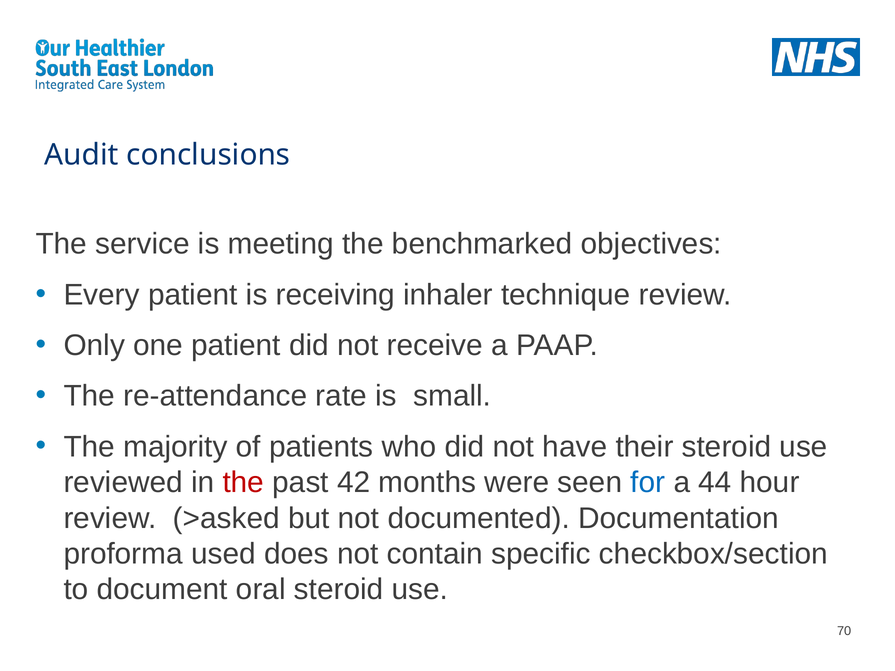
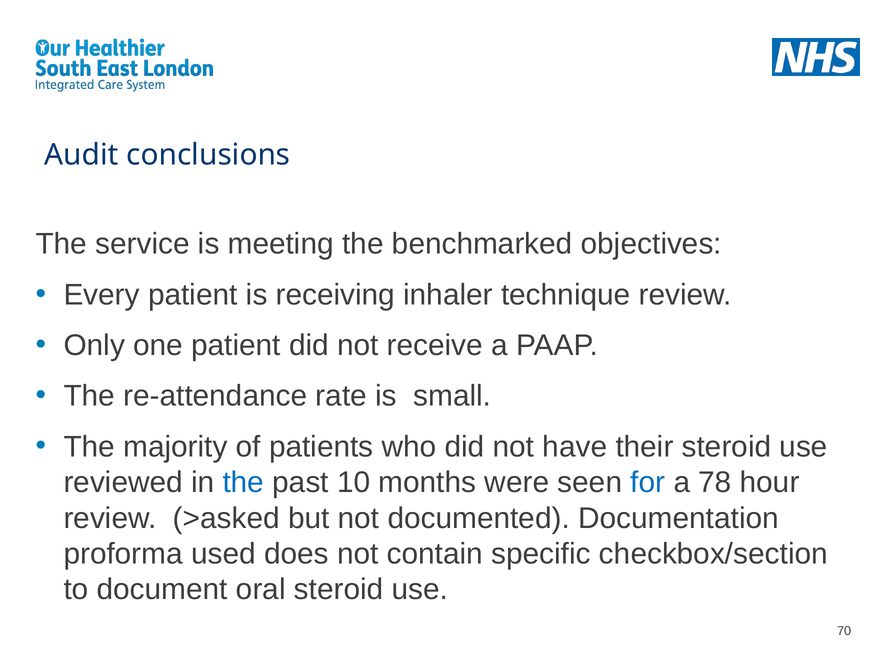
the colour: red -> blue (243, 483)
42: 42 -> 10 (354, 483)
44: 44 -> 78 (715, 483)
